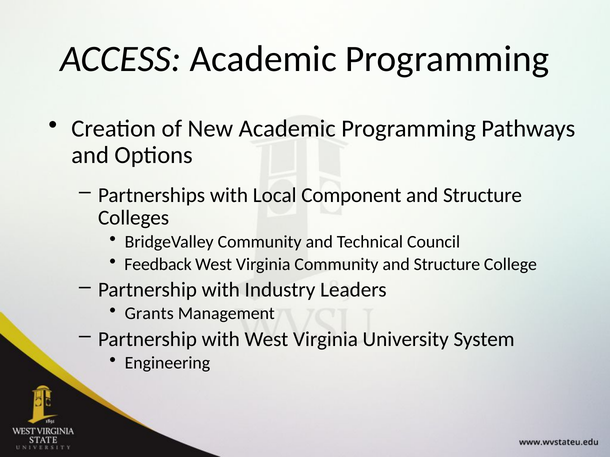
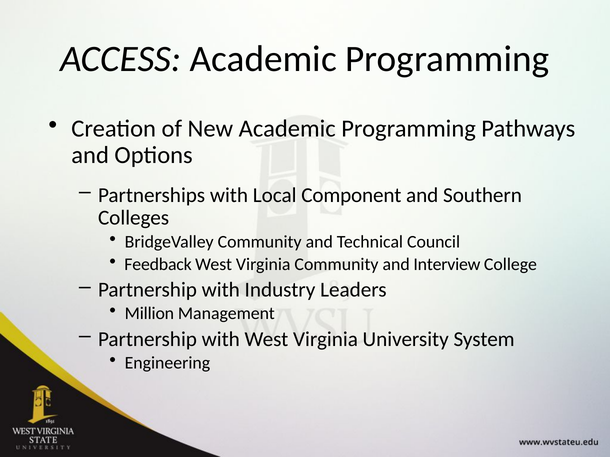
Structure: Structure -> Southern (483, 195)
Community and Structure: Structure -> Interview (447, 265)
Grants: Grants -> Million (149, 314)
